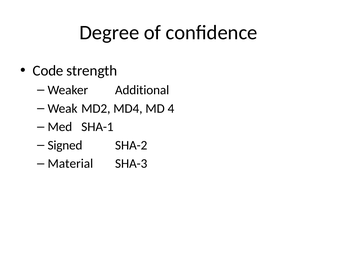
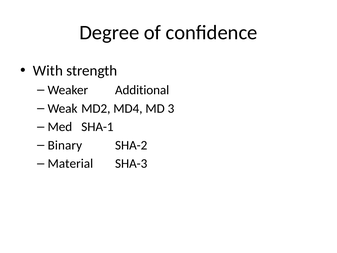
Code: Code -> With (48, 71)
4: 4 -> 3 (171, 108)
Signed: Signed -> Binary (65, 145)
